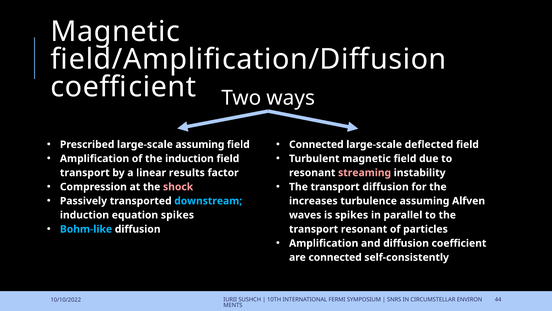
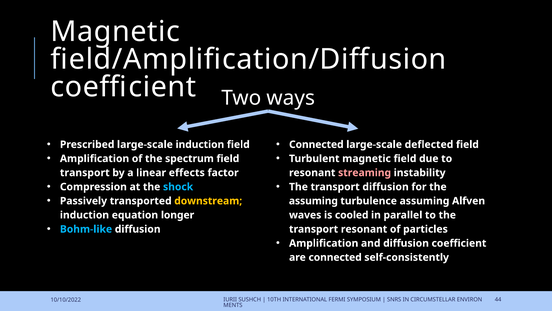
large-scale assuming: assuming -> induction (200, 144)
the induction: induction -> spectrum (189, 158)
results: results -> effects (187, 172)
shock colour: pink -> light blue (178, 187)
downstream colour: light blue -> yellow (208, 201)
increases: increases -> assuming (313, 201)
equation spikes: spikes -> longer (178, 215)
is spikes: spikes -> cooled (352, 215)
